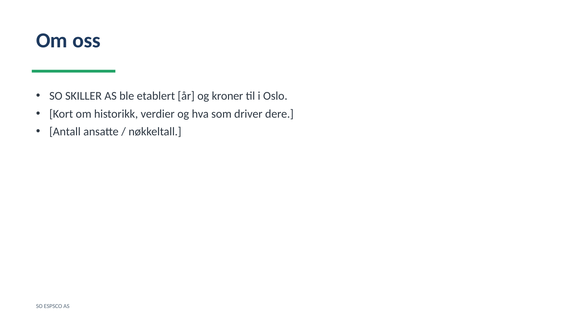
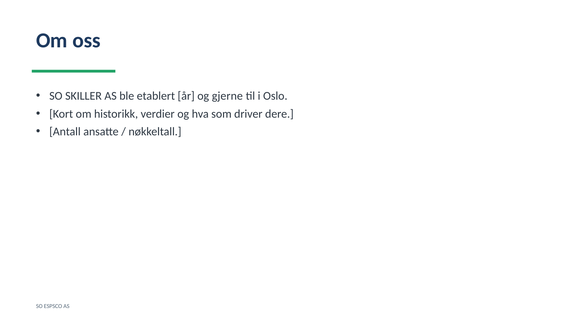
kroner: kroner -> gjerne (227, 96)
